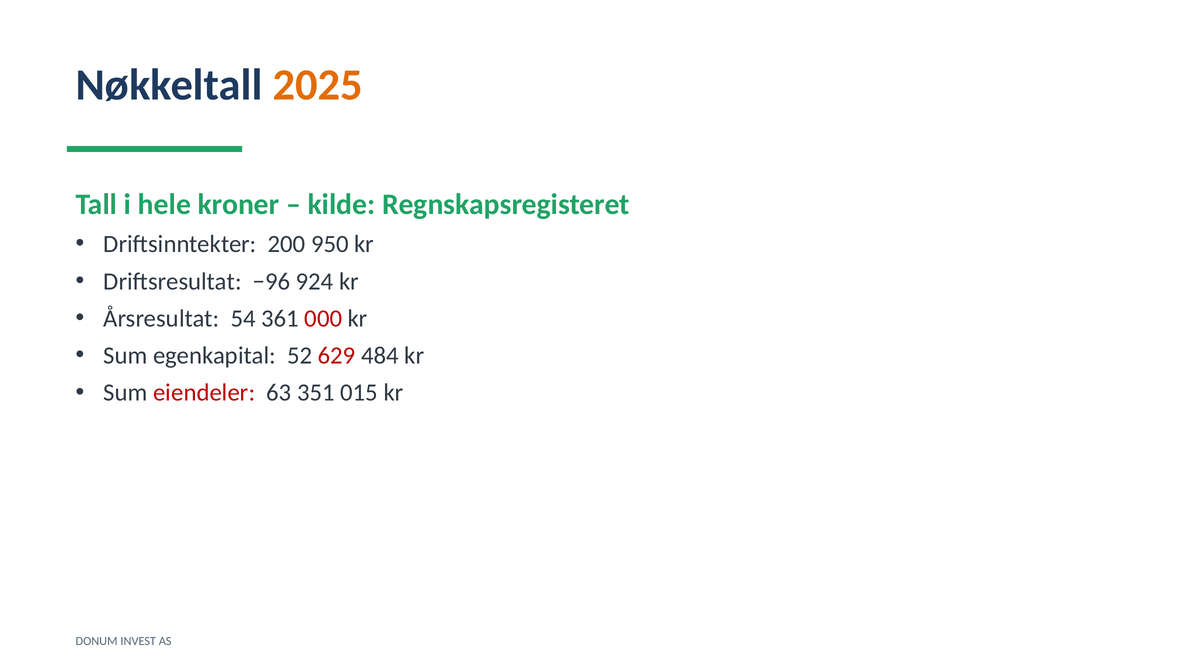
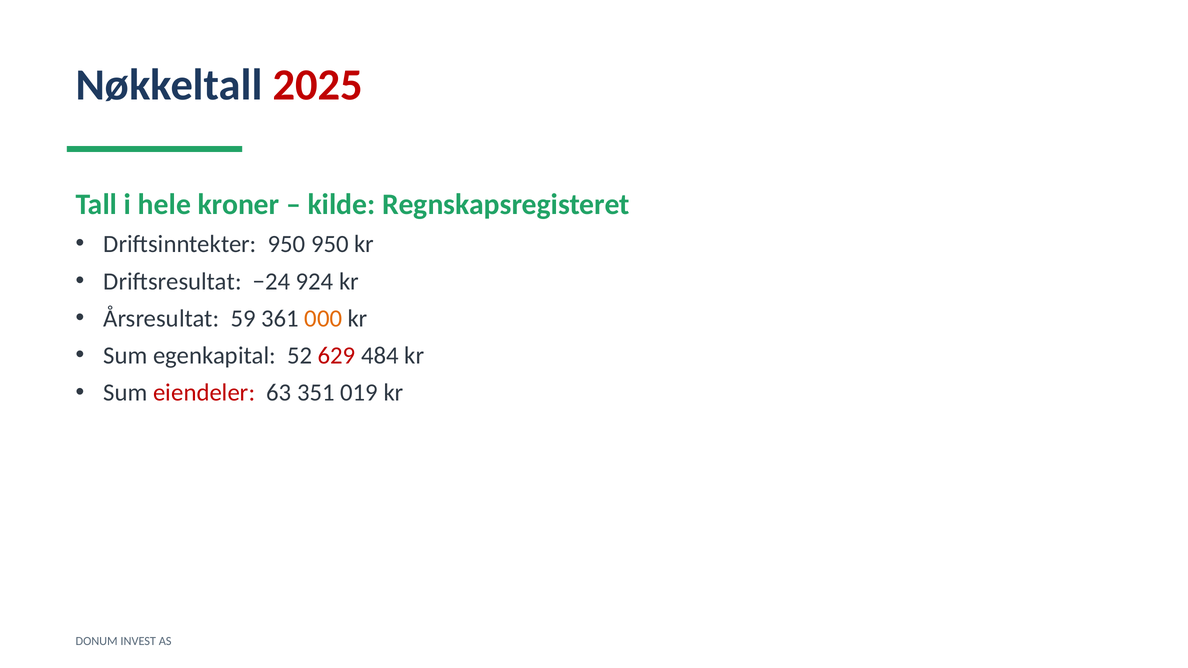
2025 colour: orange -> red (318, 85)
Driftsinntekter 200: 200 -> 950 (287, 244)
−96: −96 -> −24 (271, 281)
54: 54 -> 59 (243, 319)
000 colour: red -> orange (323, 319)
015: 015 -> 019 (359, 393)
